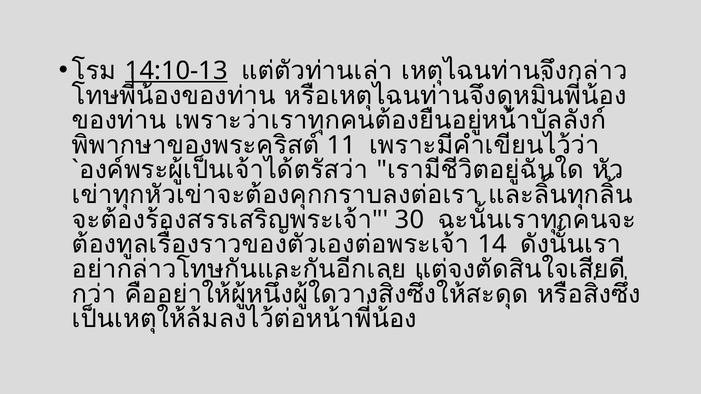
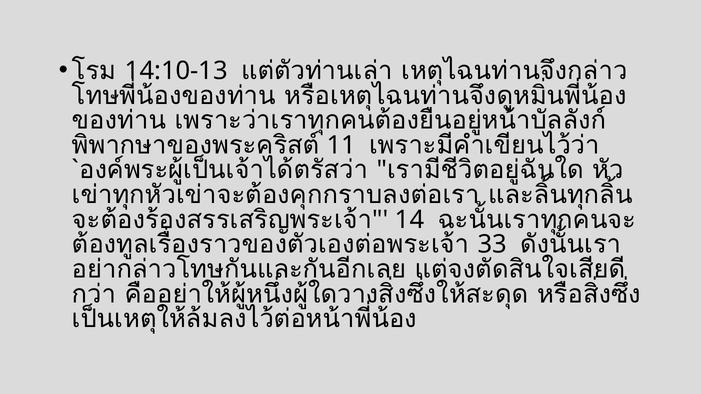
14:10-13 underline: present -> none (176, 71)
30: 30 -> 14 (410, 220)
14: 14 -> 33 (492, 245)
